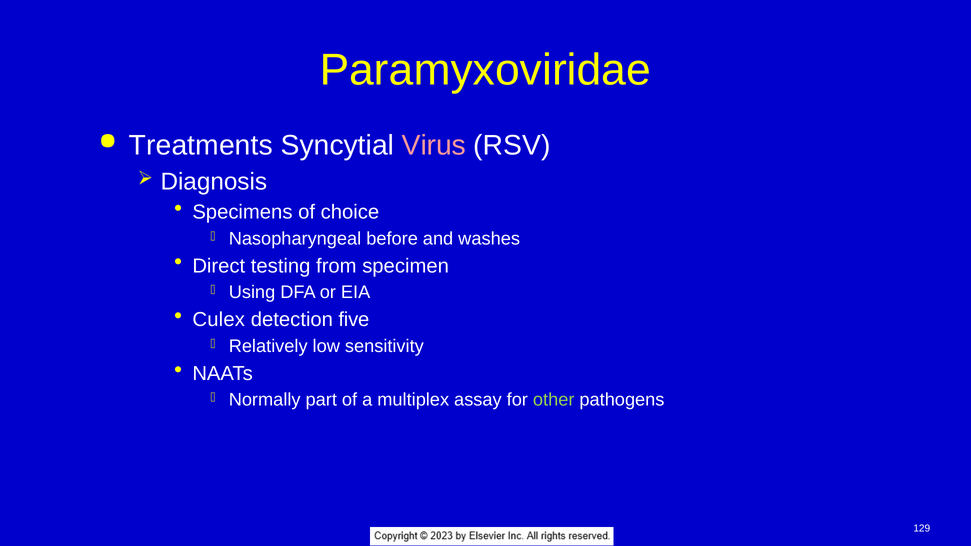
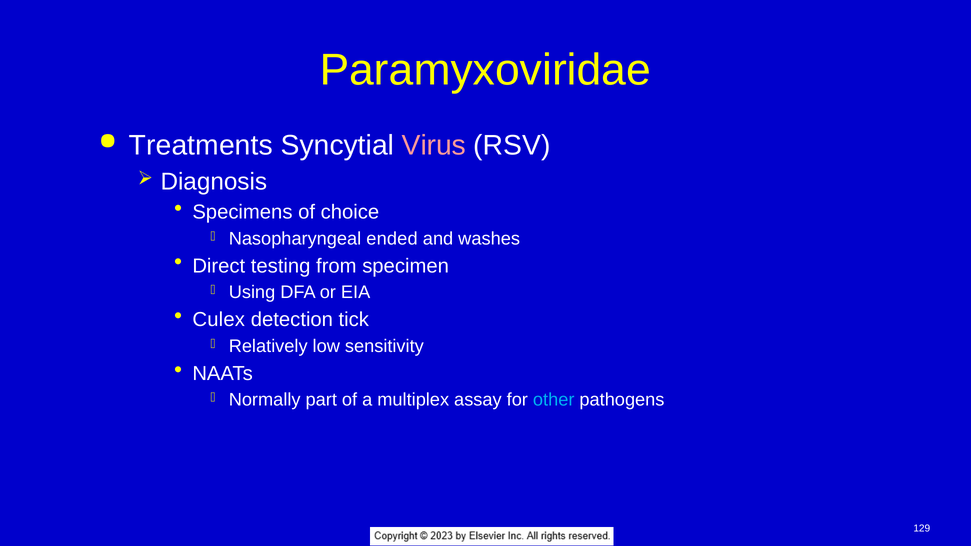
before: before -> ended (392, 239)
five: five -> tick (354, 320)
other colour: light green -> light blue (554, 400)
